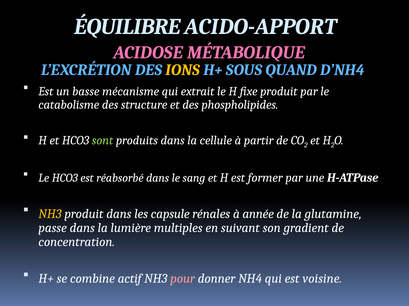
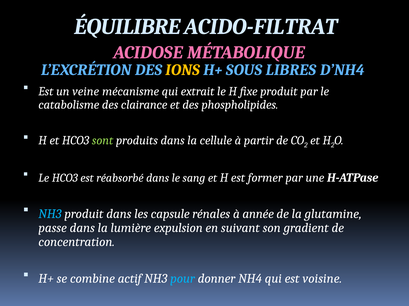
ACIDO-APPORT: ACIDO-APPORT -> ACIDO-FILTRAT (261, 27)
QUAND: QUAND -> LIBRES (291, 70)
basse: basse -> veine (86, 92)
structure: structure -> clairance (144, 105)
NH3 colour: yellow -> light blue (50, 214)
multiples: multiples -> expulsion (178, 228)
pour colour: pink -> light blue (183, 279)
